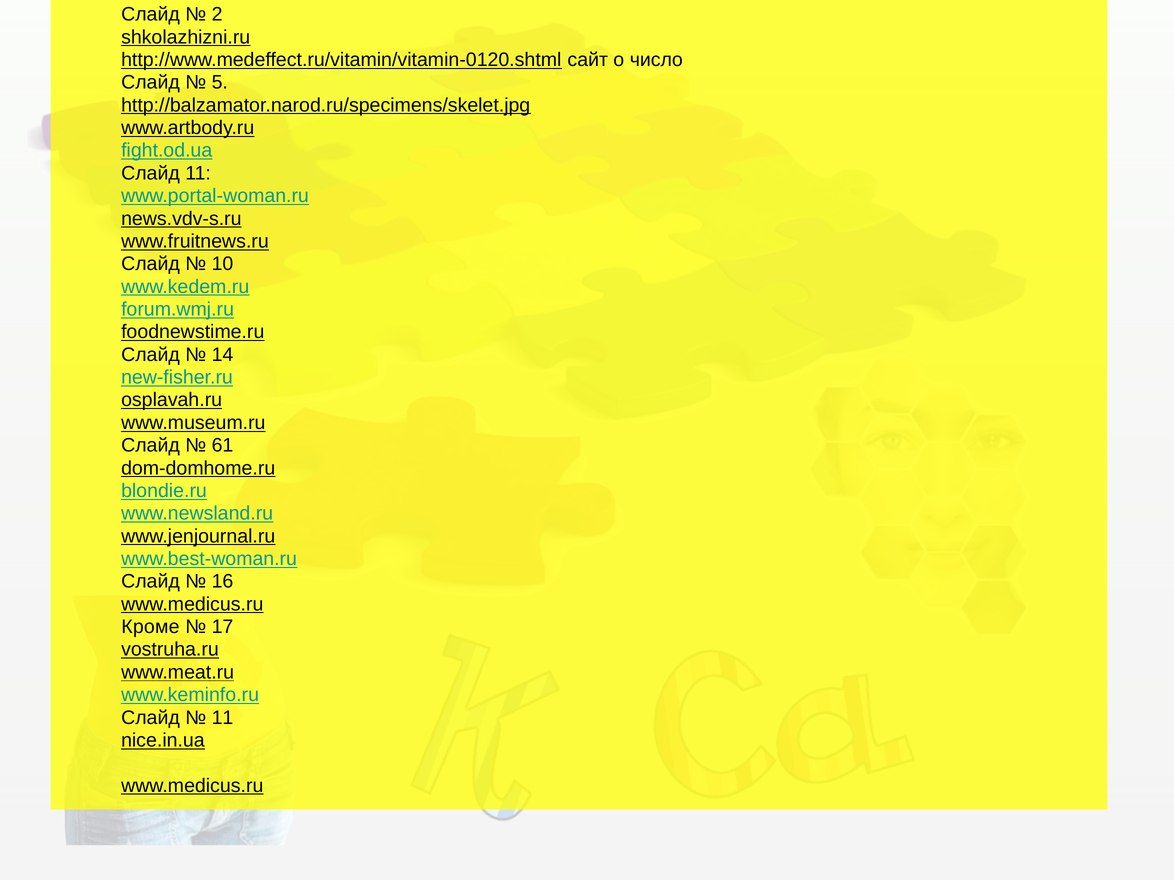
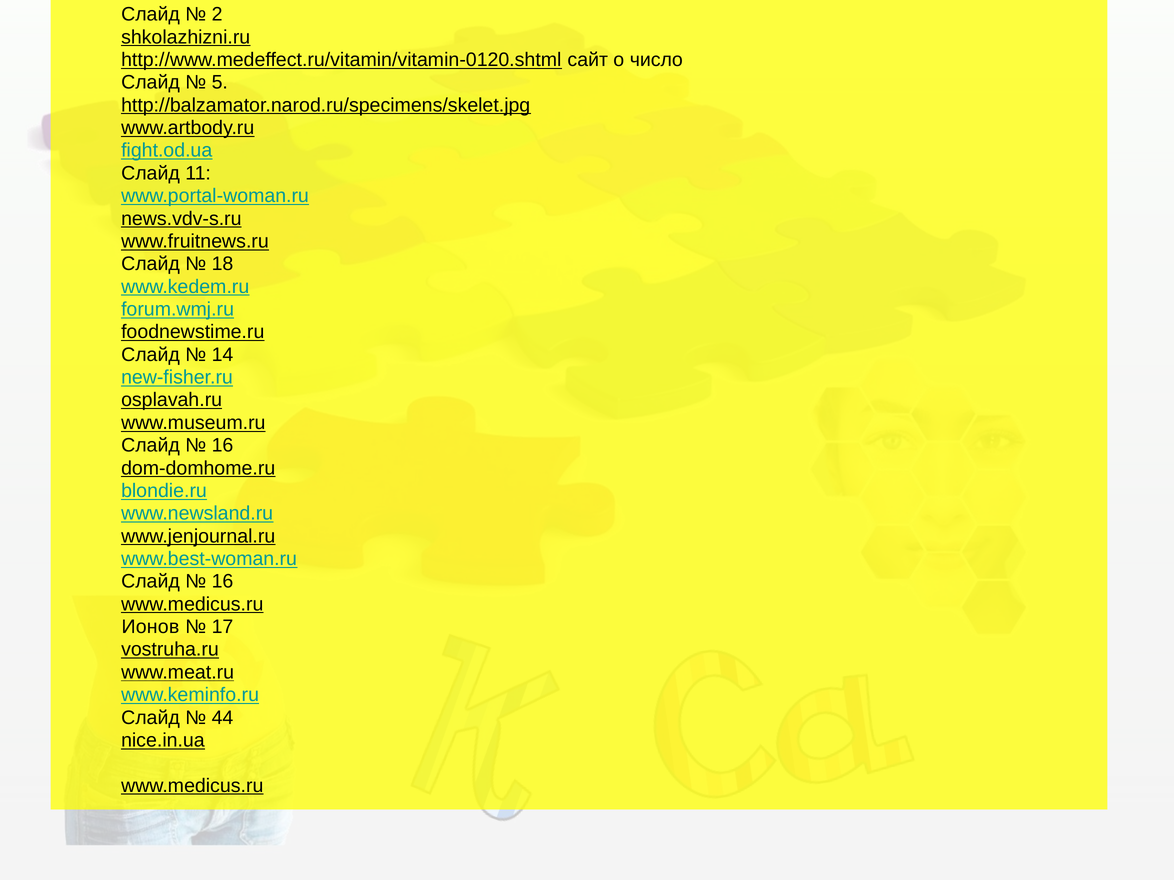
10: 10 -> 18 (222, 264)
61: 61 -> 16 (222, 446)
Кроме: Кроме -> Ионов (150, 627)
11: 11 -> 44 (222, 718)
